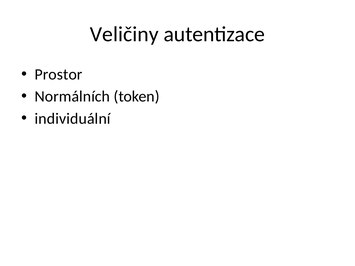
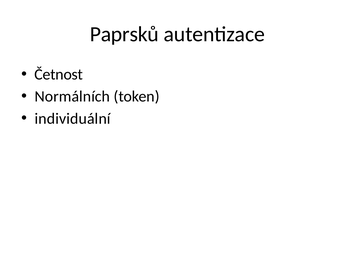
Veličiny: Veličiny -> Paprsků (124, 34)
Prostor: Prostor -> Četnost (59, 74)
